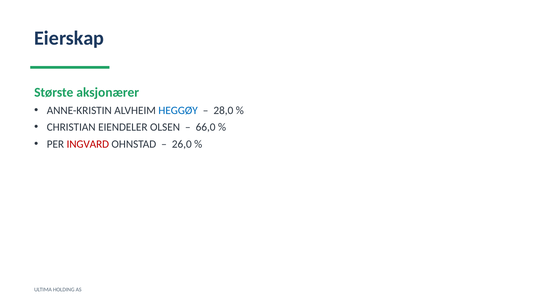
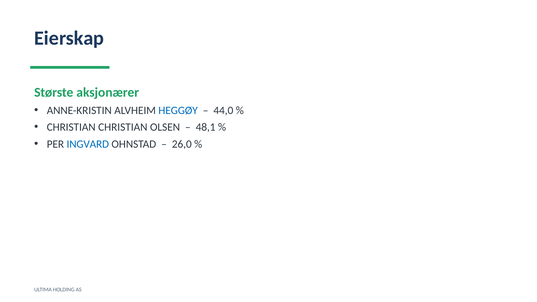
28,0: 28,0 -> 44,0 (223, 110)
CHRISTIAN EIENDELER: EIENDELER -> CHRISTIAN (123, 127)
66,0: 66,0 -> 48,1 (206, 127)
INGVARD colour: red -> blue (88, 144)
